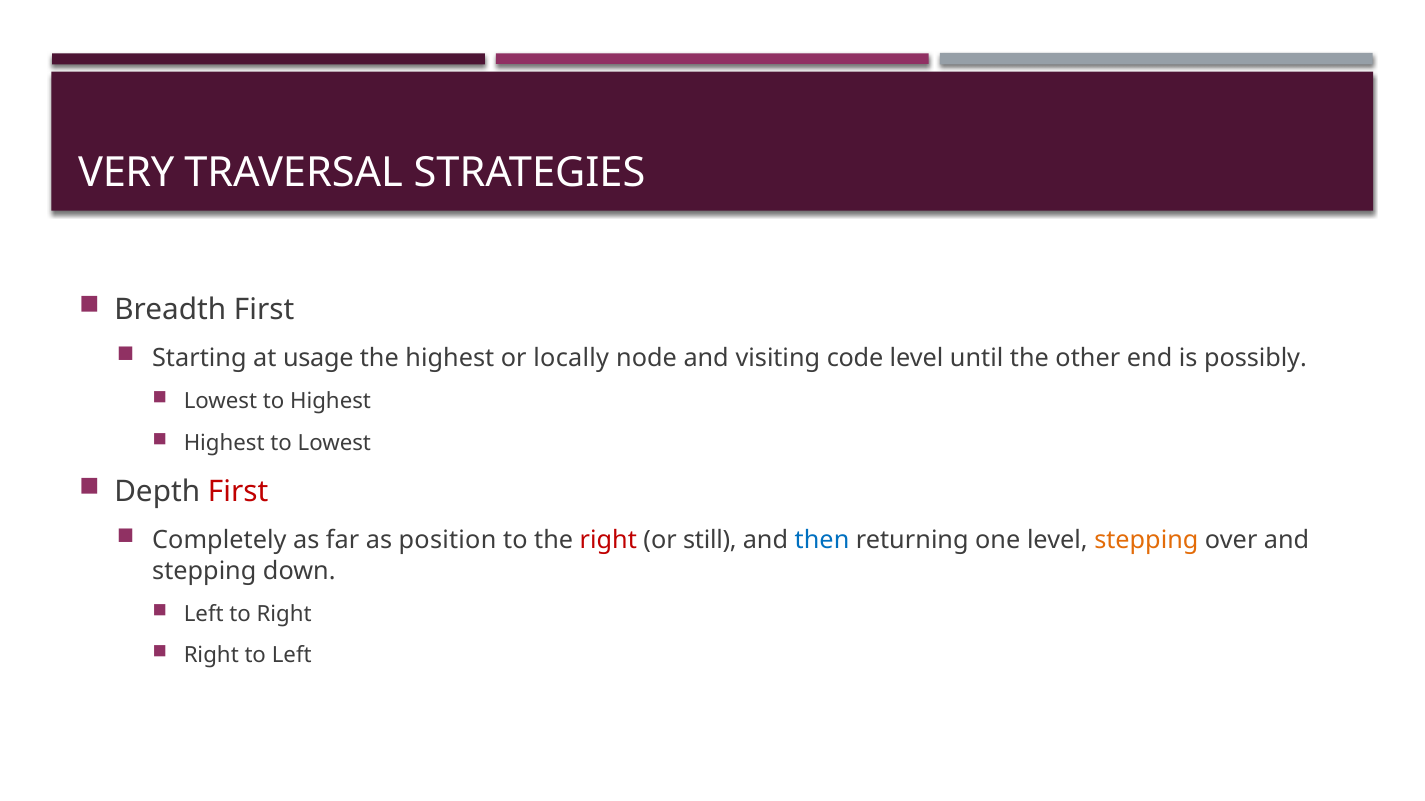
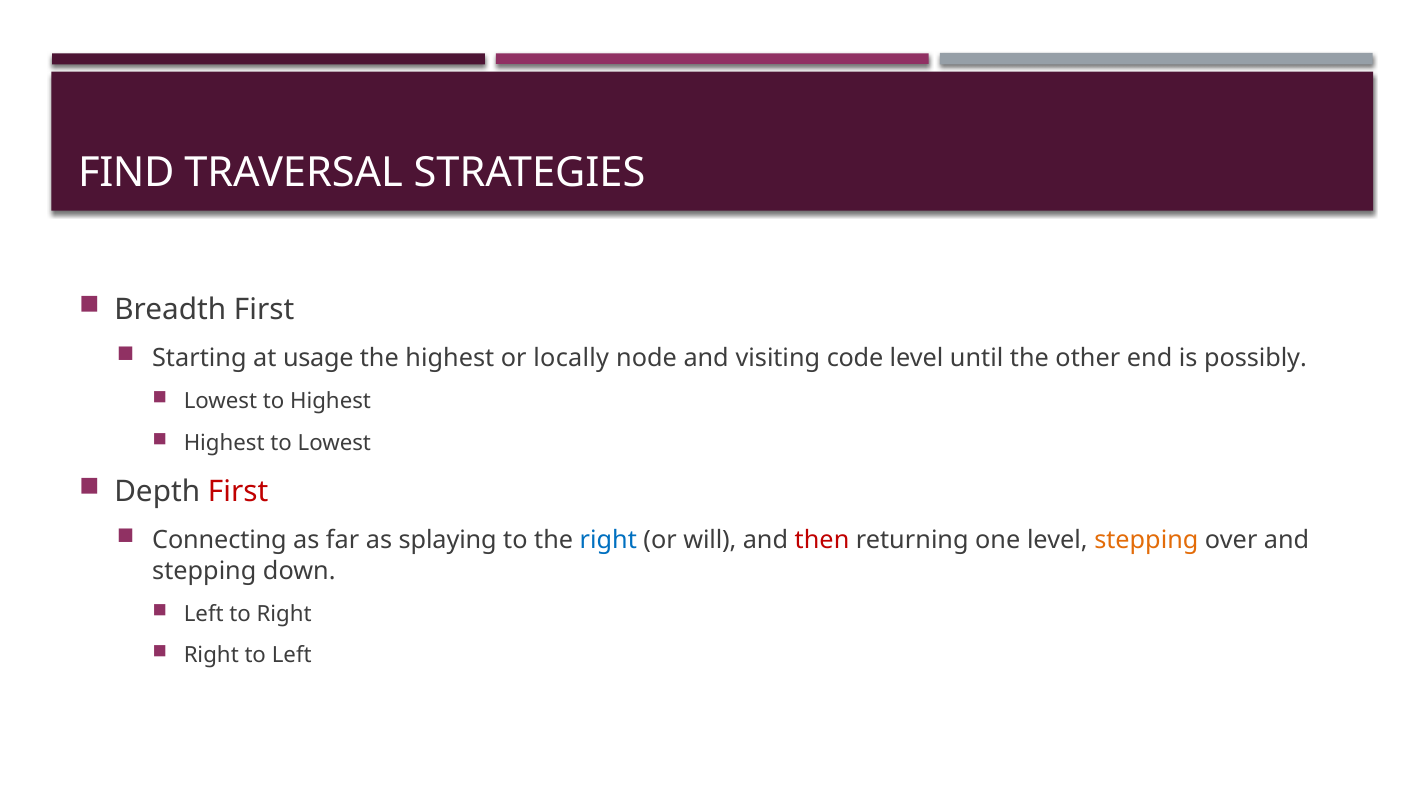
VERY: VERY -> FIND (126, 173)
Completely: Completely -> Connecting (219, 541)
position: position -> splaying (448, 541)
right colour: red -> blue (608, 541)
still: still -> will (710, 541)
then colour: blue -> red (822, 541)
